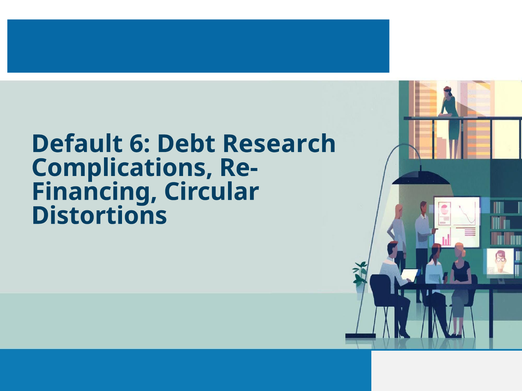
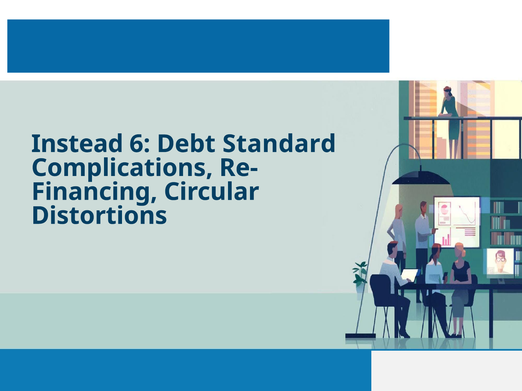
Default: Default -> Instead (77, 144)
Research: Research -> Standard (279, 144)
